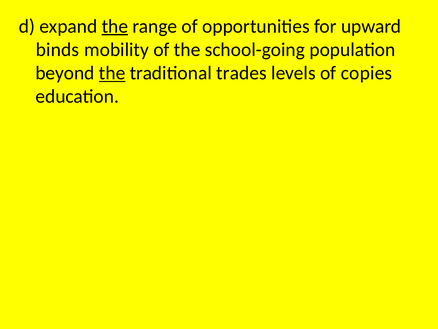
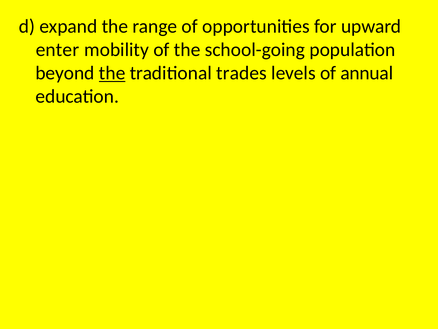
the underline: present -> none (115, 26)
binds: binds -> enter (57, 50)
copies: copies -> annual (367, 73)
